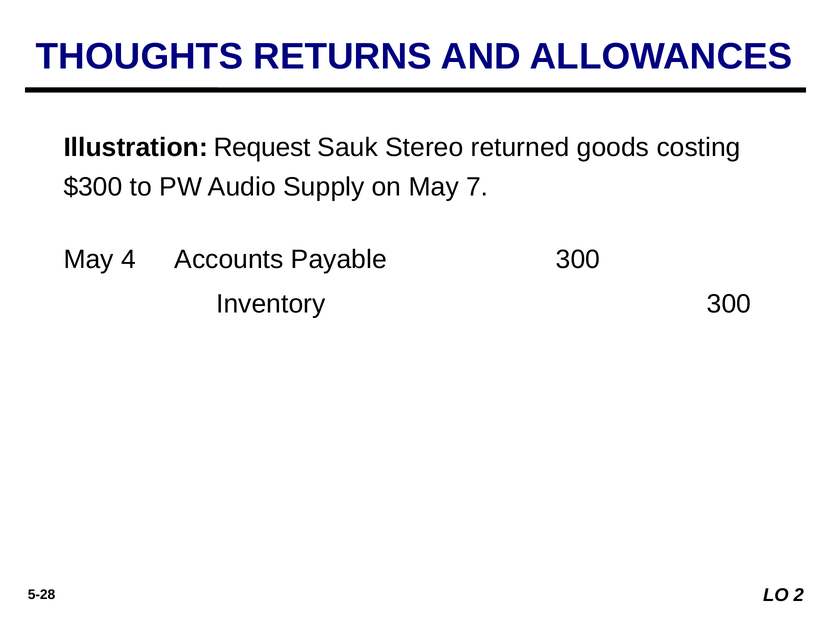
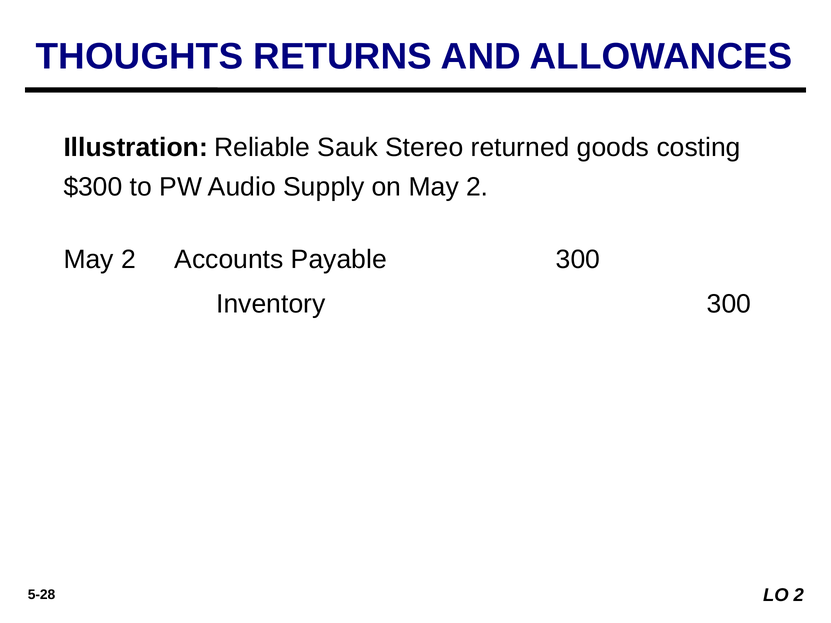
Request: Request -> Reliable (262, 147)
on May 7: 7 -> 2 (477, 187)
4: 4 -> 2 (128, 260)
